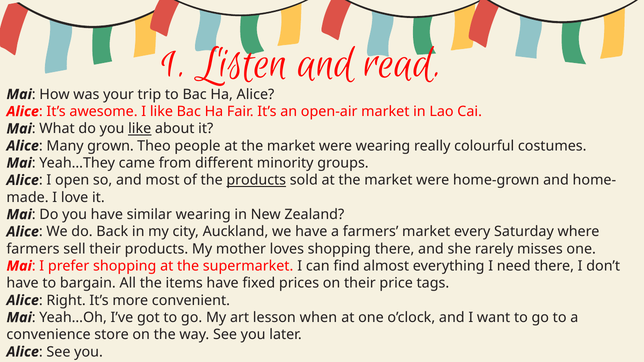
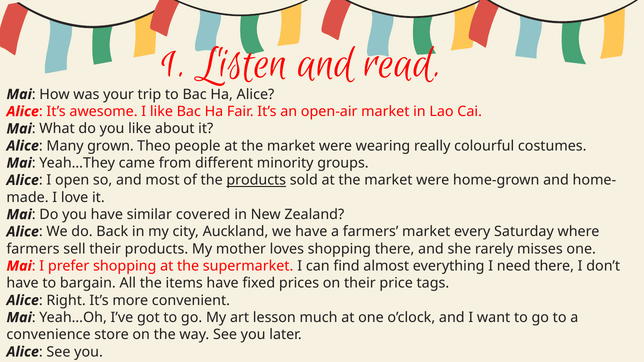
like underline: present -> none (140, 129)
similar wearing: wearing -> covered (203, 215)
when: when -> much (319, 318)
